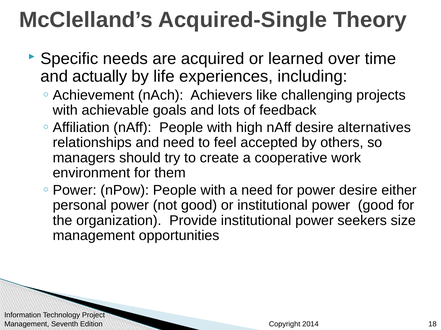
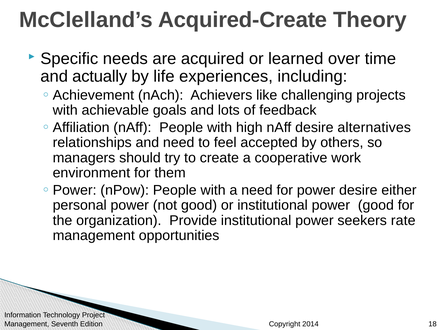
Acquired-Single: Acquired-Single -> Acquired-Create (243, 20)
size: size -> rate (403, 221)
